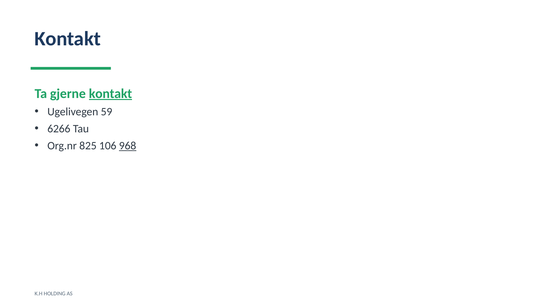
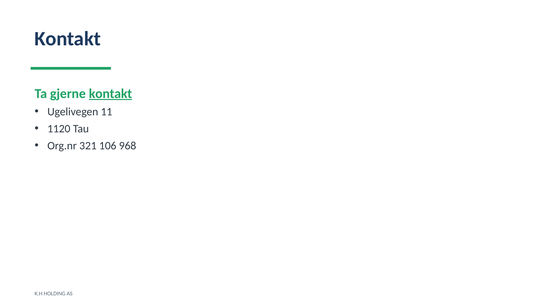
59: 59 -> 11 (107, 112)
6266: 6266 -> 1120 (59, 129)
825: 825 -> 321 (88, 146)
968 underline: present -> none (128, 146)
